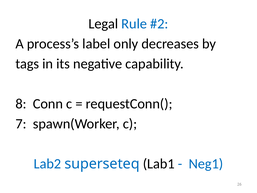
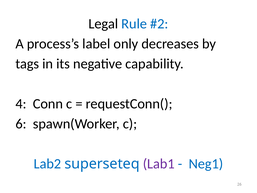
8: 8 -> 4 (21, 104)
7: 7 -> 6 (21, 124)
Lab1 colour: black -> purple (159, 164)
